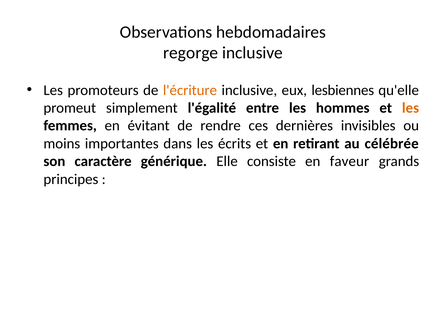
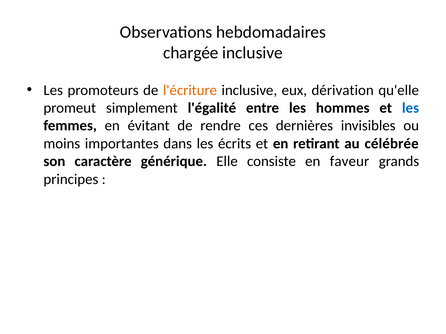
regorge: regorge -> chargée (191, 53)
lesbiennes: lesbiennes -> dérivation (343, 90)
les colour: orange -> blue (410, 108)
